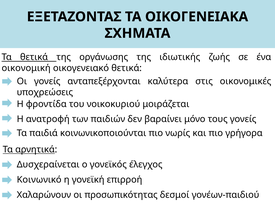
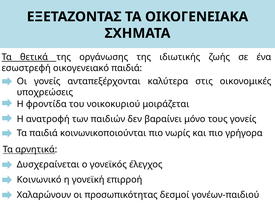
οικονομική: οικονομική -> εσωστρεφή (26, 68)
οικογενειακό θετικά: θετικά -> παιδιά (127, 68)
